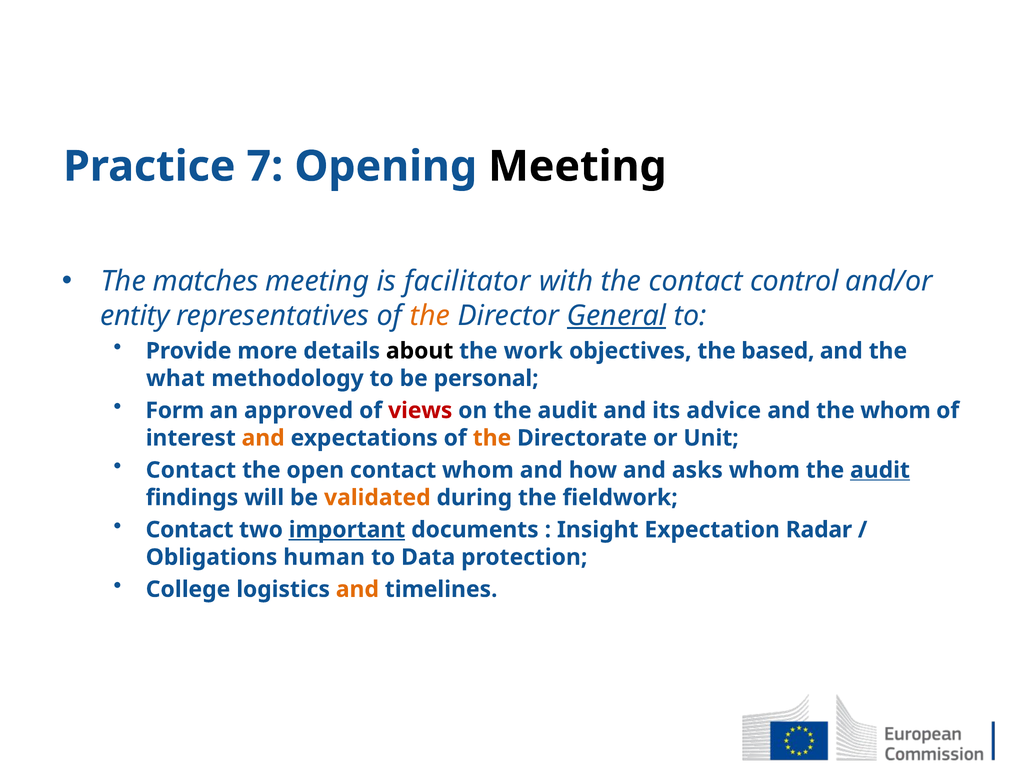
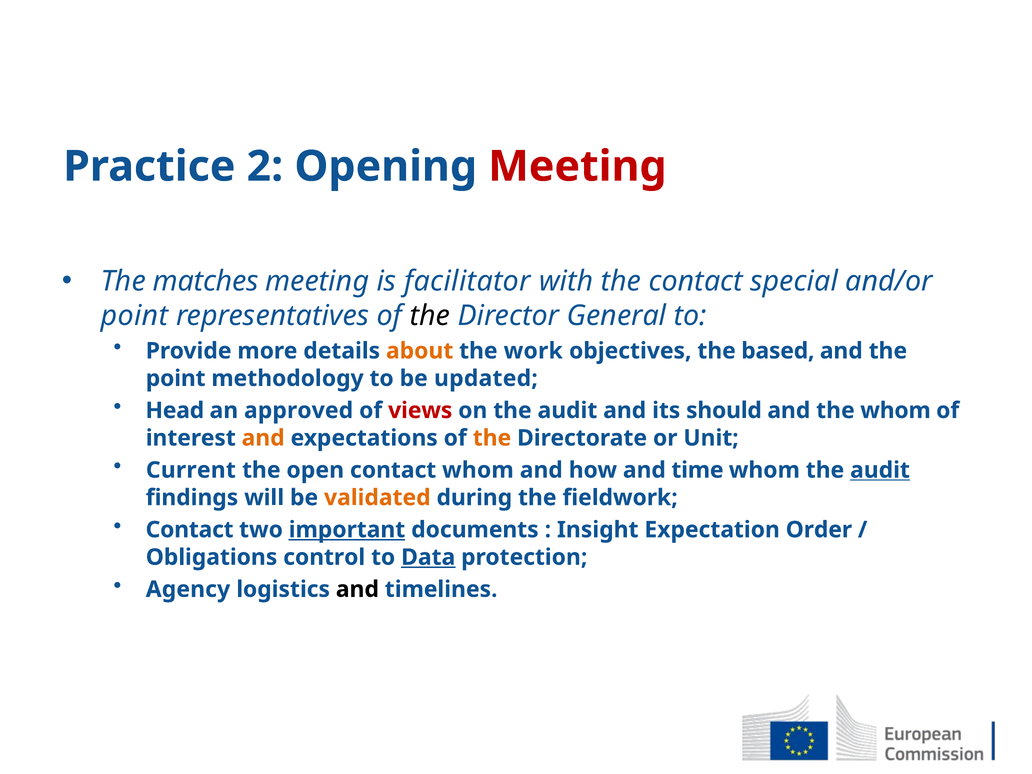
7: 7 -> 2 (265, 166)
Meeting colour: black -> red (577, 166)
control: control -> special (794, 281)
entity: entity -> point (134, 316)
the colour: orange -> black (430, 316)
General underline: present -> none (617, 316)
about colour: black -> orange (420, 351)
what: what -> point (176, 378)
personal: personal -> updated (486, 378)
Form: Form -> Head (175, 411)
advice: advice -> should (724, 411)
Contact: Contact -> Current (191, 470)
asks: asks -> time (697, 470)
Radar: Radar -> Order (819, 530)
human: human -> control (324, 557)
Data underline: none -> present (428, 557)
College: College -> Agency (188, 589)
and colour: orange -> black (357, 589)
